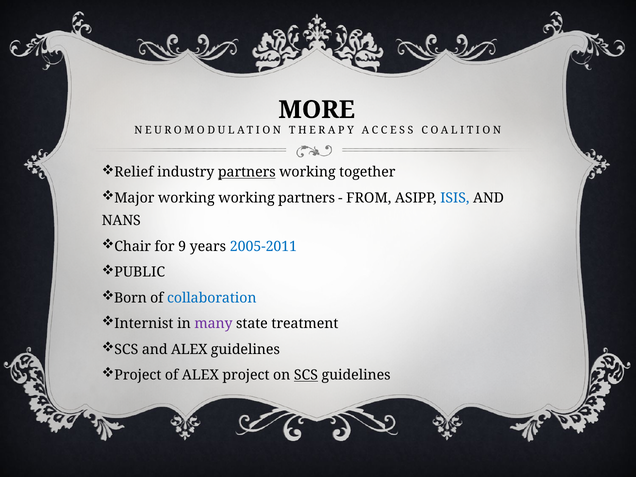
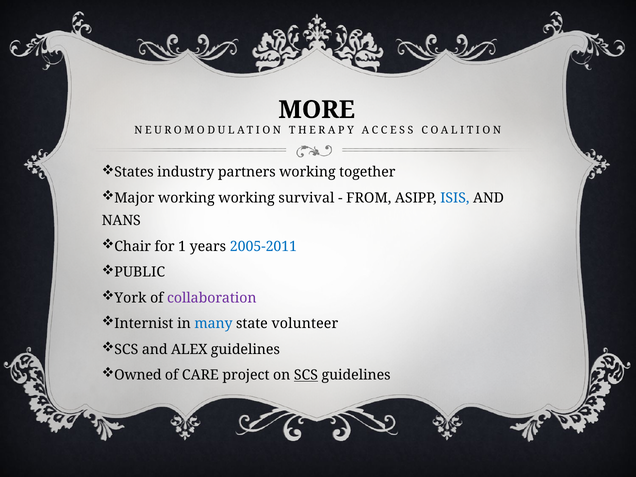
Relief: Relief -> States (134, 172)
partners underline: present -> none (247, 172)
working partners: partners -> survival (306, 198)
9: 9 -> 1 (182, 247)
Born: Born -> York (130, 298)
collaboration colour: blue -> purple (212, 298)
many colour: purple -> blue (213, 324)
treatment: treatment -> volunteer (305, 324)
Project: Project -> Owned (138, 375)
of ALEX: ALEX -> CARE (200, 375)
